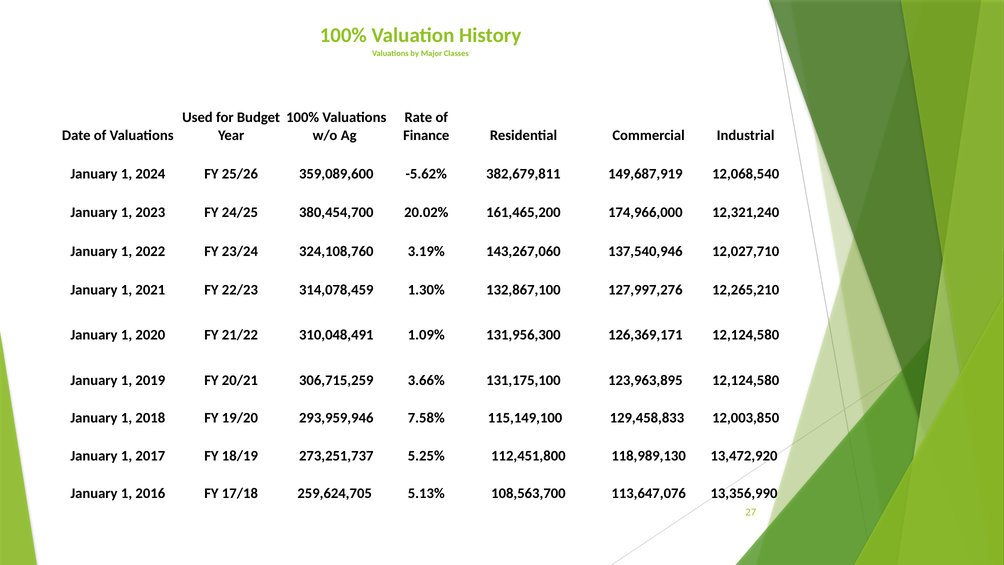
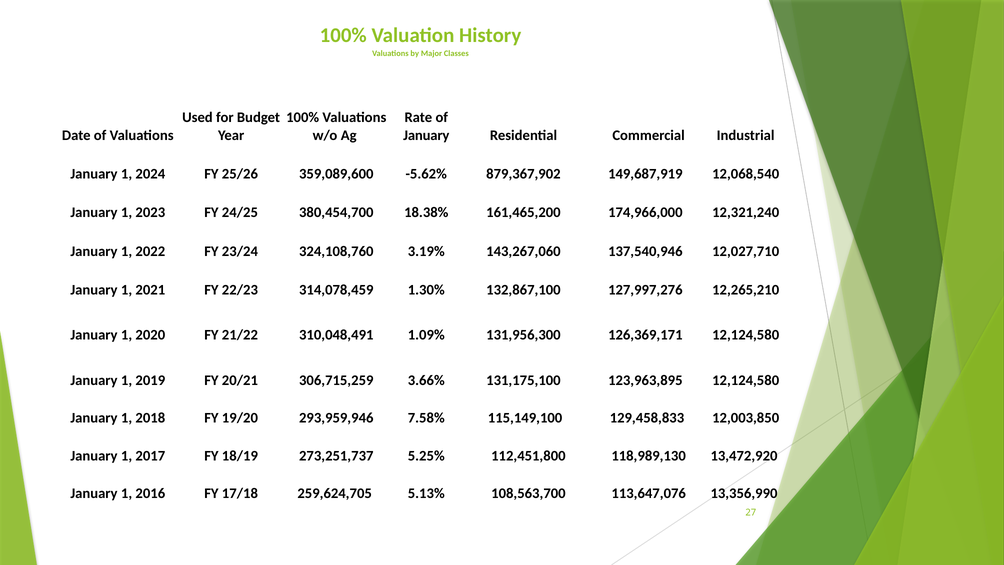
Finance: Finance -> January (426, 135)
382,679,811: 382,679,811 -> 879,367,902 (523, 174)
20.02%: 20.02% -> 18.38% (426, 212)
